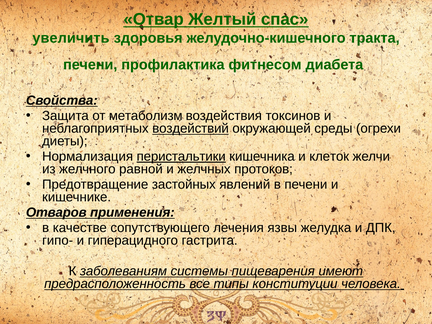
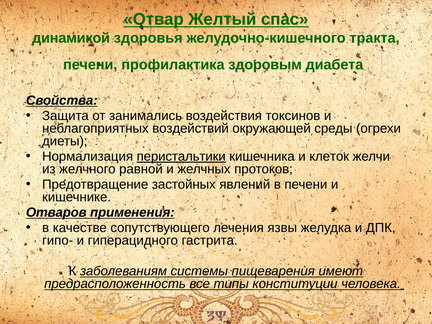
увеличить: увеличить -> динамикой (71, 38)
фитнесом: фитнесом -> здоровым (265, 65)
метаболизм: метаболизм -> занимались (146, 116)
воздействий underline: present -> none (191, 129)
